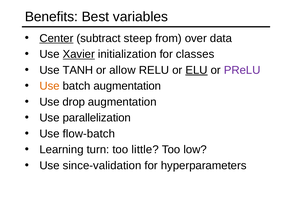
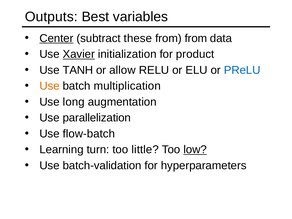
Benefits: Benefits -> Outputs (51, 17)
steep: steep -> these (138, 38)
from over: over -> from (196, 38)
classes: classes -> product (195, 54)
ELU underline: present -> none (197, 70)
PReLU colour: purple -> blue (242, 70)
batch augmentation: augmentation -> multiplication (127, 86)
drop: drop -> long (74, 102)
low underline: none -> present (195, 150)
since-validation: since-validation -> batch-validation (102, 166)
